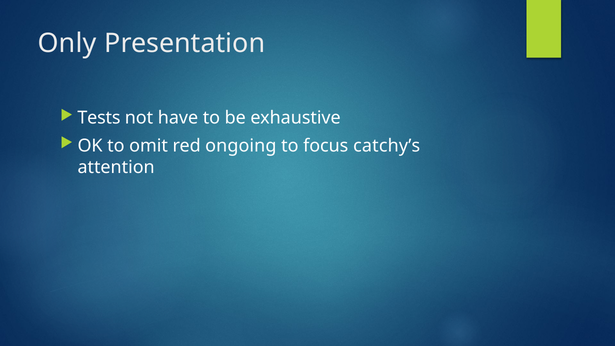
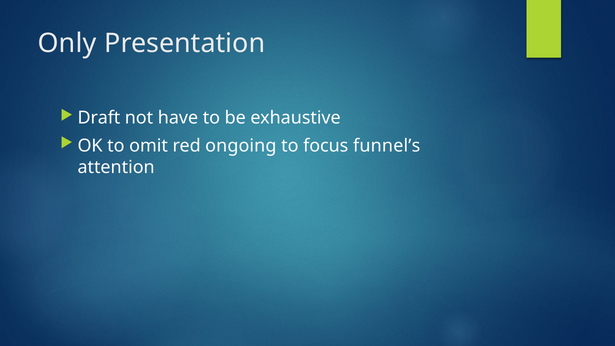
Tests: Tests -> Draft (99, 118)
catchy’s: catchy’s -> funnel’s (387, 146)
